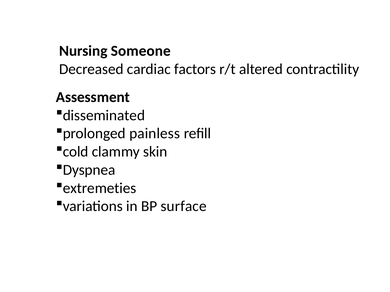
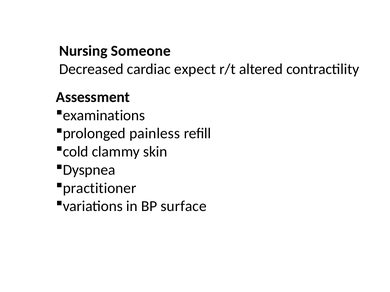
factors: factors -> expect (195, 69)
disseminated: disseminated -> examinations (104, 115)
extremeties: extremeties -> practitioner (100, 188)
